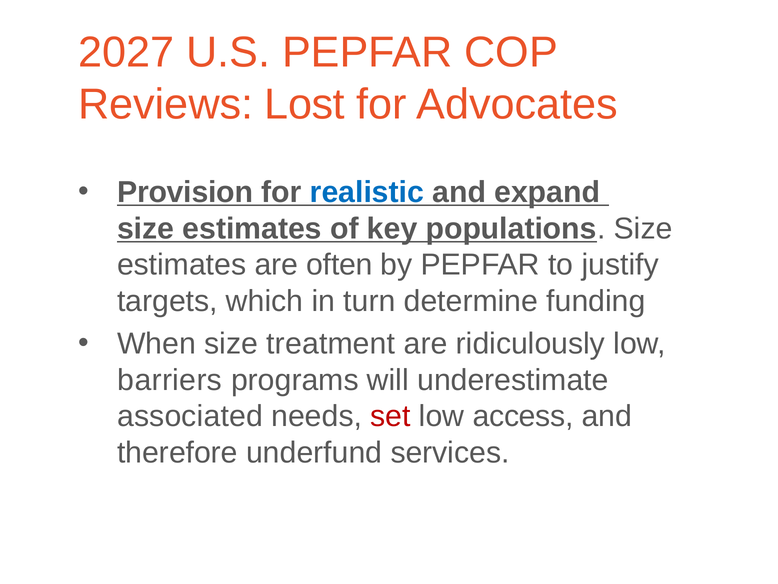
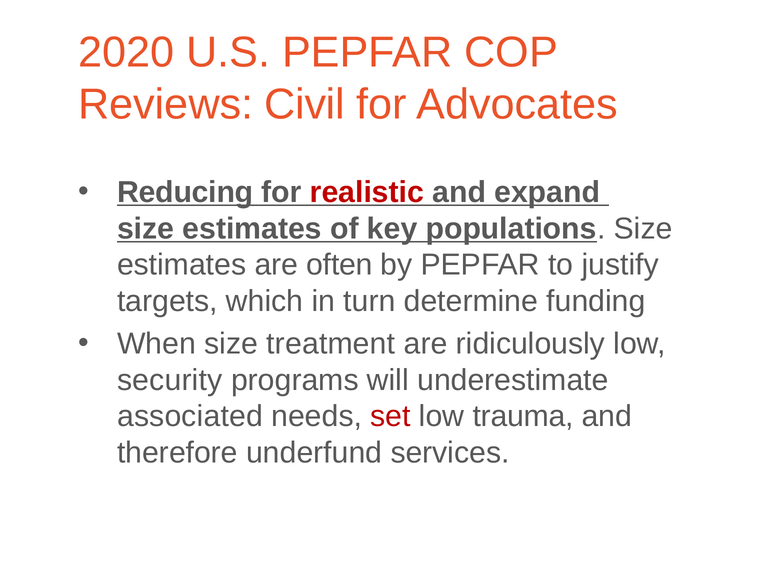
2027: 2027 -> 2020 (126, 52)
Lost: Lost -> Civil (305, 104)
Provision: Provision -> Reducing (185, 192)
realistic colour: blue -> red (367, 192)
barriers: barriers -> security (170, 380)
access: access -> trauma (523, 416)
